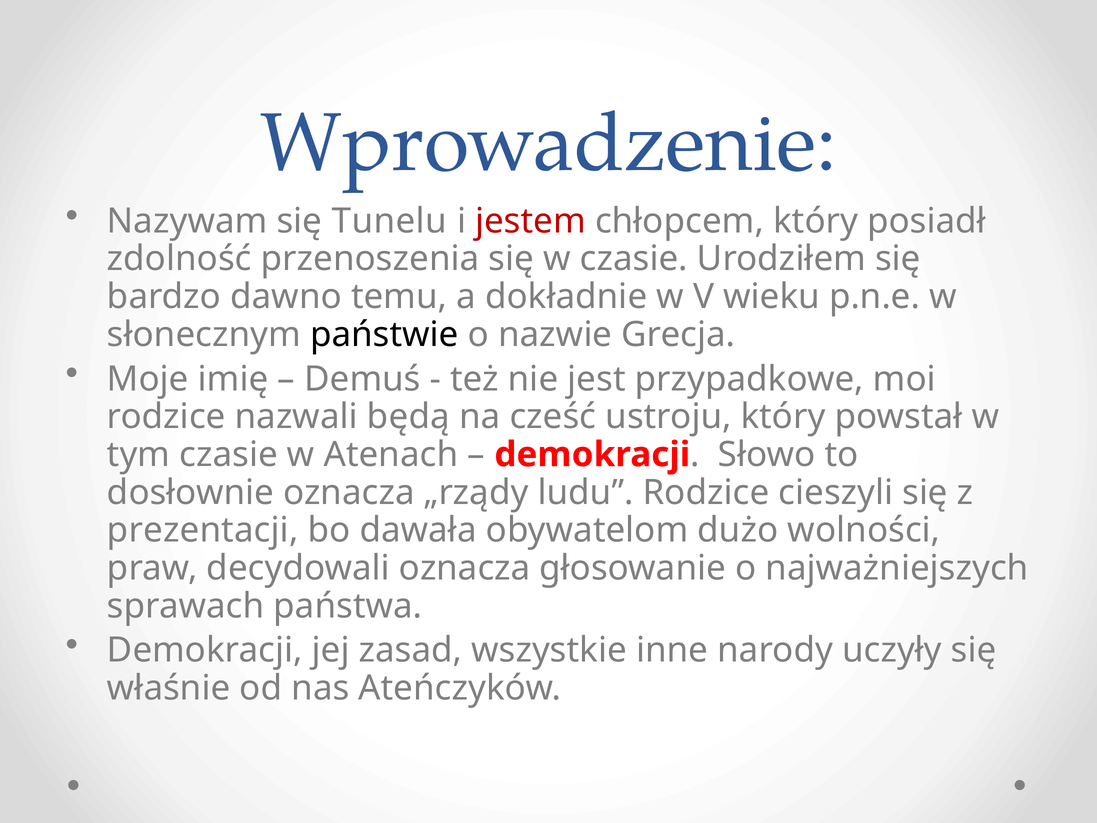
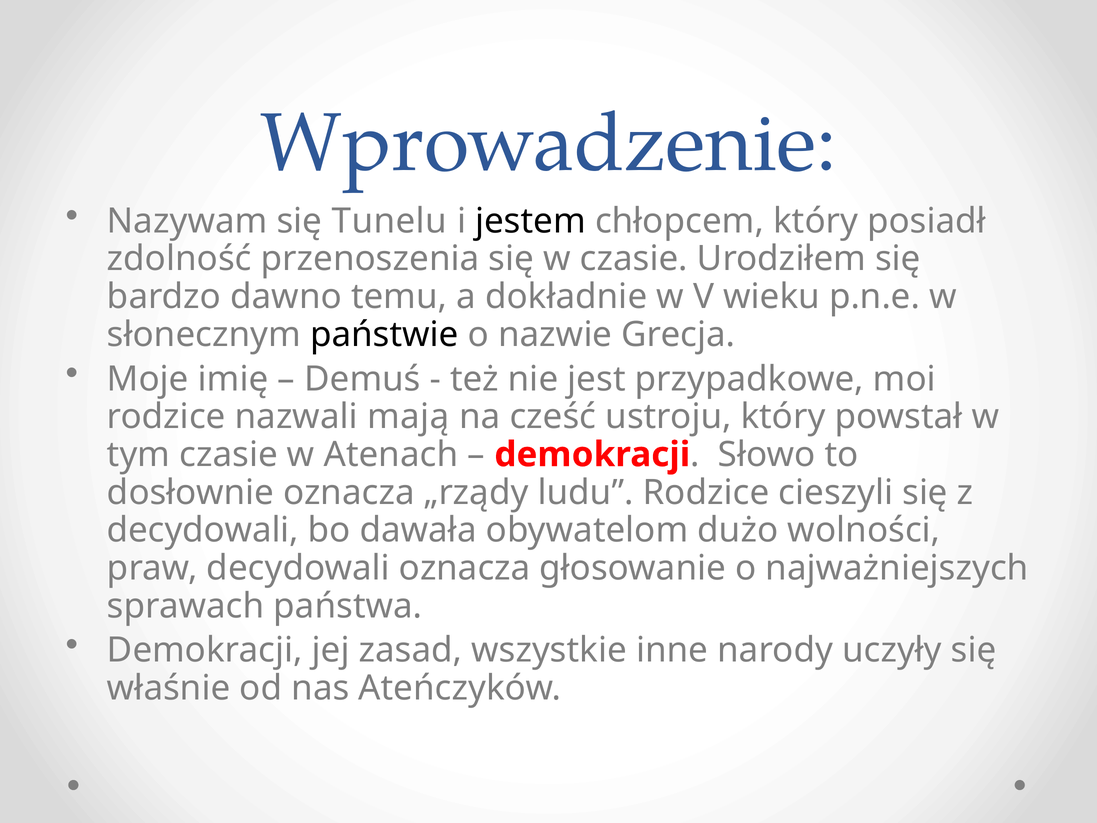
jestem colour: red -> black (530, 221)
będą: będą -> mają (408, 417)
prezentacji: prezentacji -> decydowali (203, 530)
